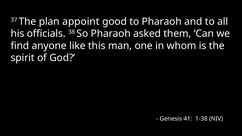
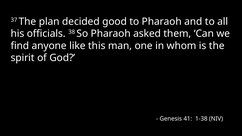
appoint: appoint -> decided (81, 22)
